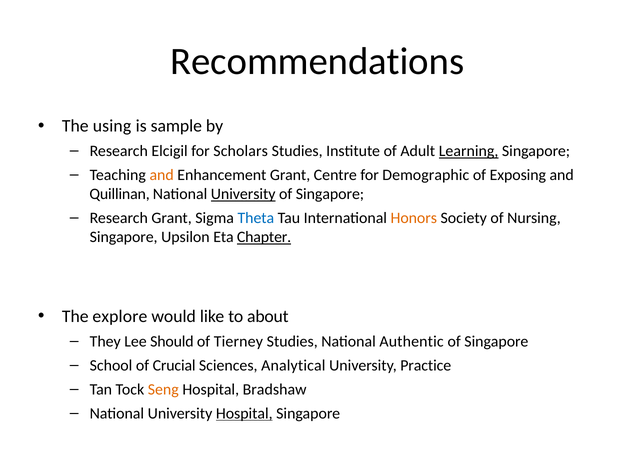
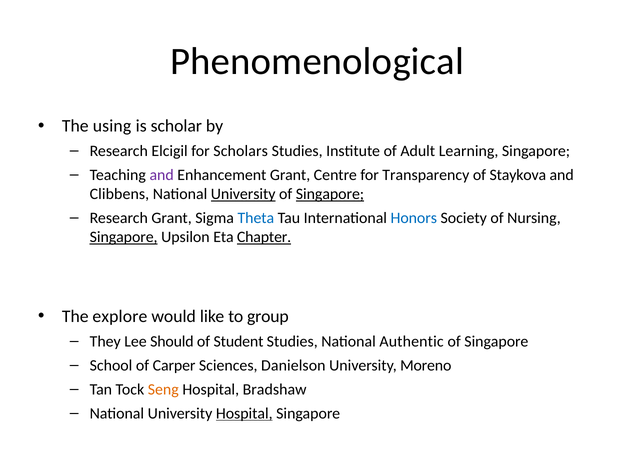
Recommendations: Recommendations -> Phenomenological (317, 61)
sample: sample -> scholar (176, 126)
Learning underline: present -> none (469, 151)
and colour: orange -> purple (162, 175)
Demographic: Demographic -> Transparency (426, 175)
Exposing: Exposing -> Staykova (518, 175)
Quillinan: Quillinan -> Clibbens (119, 194)
Singapore underline: none -> present (330, 194)
Honors colour: orange -> blue (414, 218)
Singapore underline: none -> present (124, 237)
about: about -> group (268, 317)
Tierney: Tierney -> Student (239, 342)
Crucial: Crucial -> Carper (174, 366)
Analytical: Analytical -> Danielson (293, 366)
Practice: Practice -> Moreno (426, 366)
